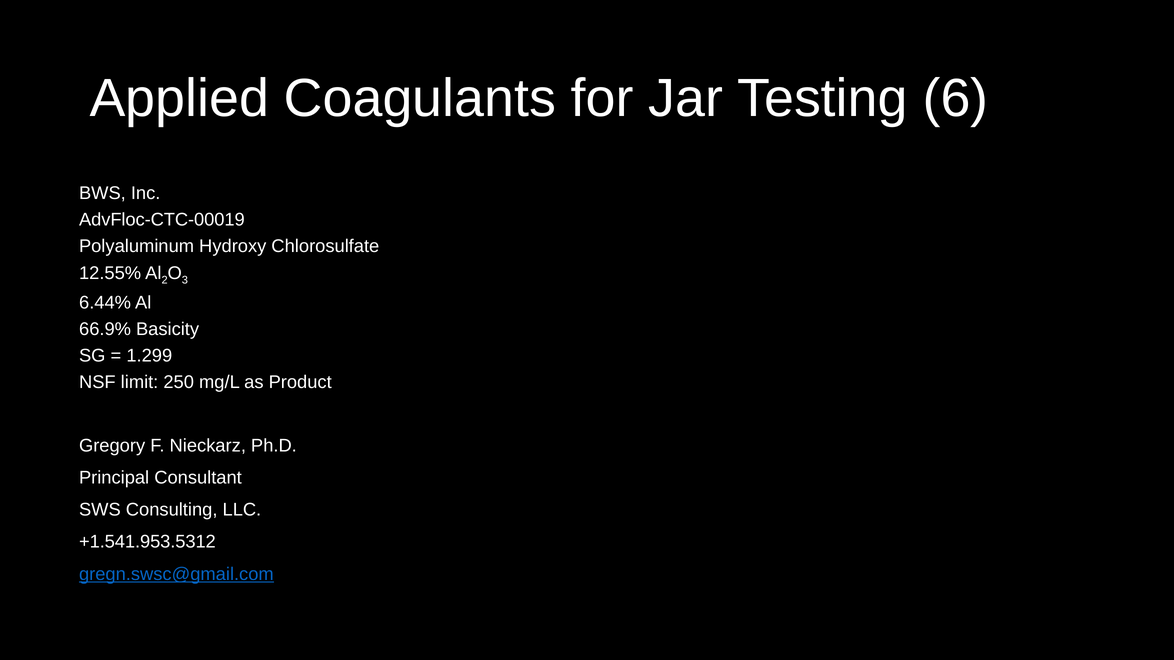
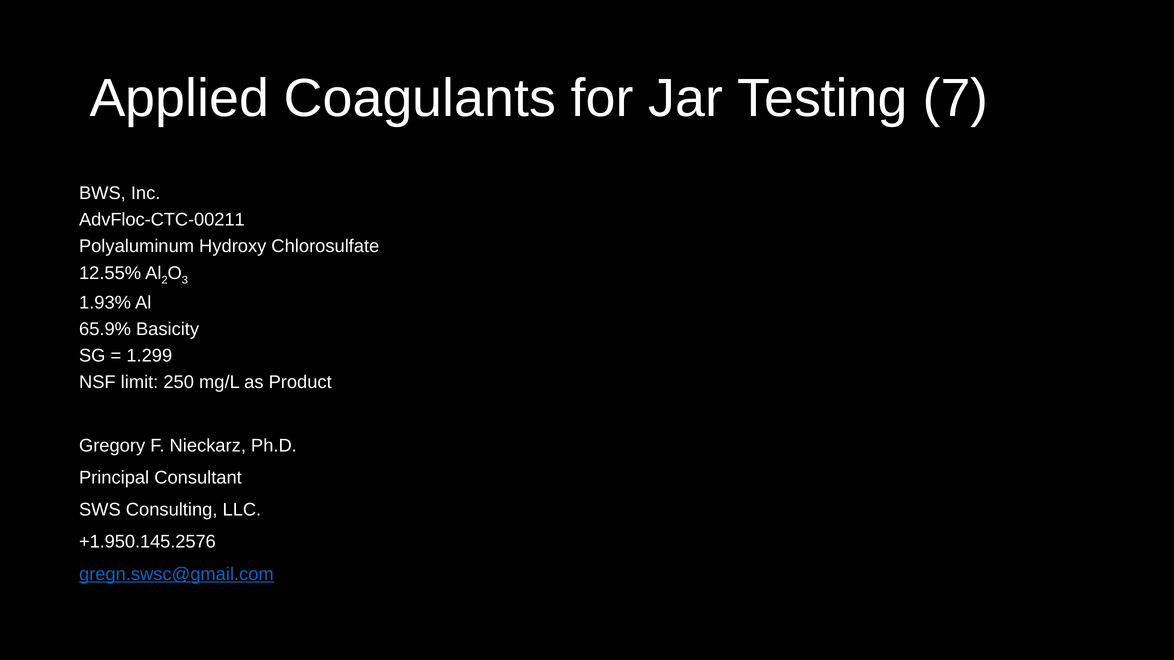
6: 6 -> 7 (955, 99)
AdvFloc-CTC-00019: AdvFloc-CTC-00019 -> AdvFloc-CTC-00211 (162, 220)
6.44%: 6.44% -> 1.93% (105, 303)
66.9%: 66.9% -> 65.9% (105, 329)
+1.541.953.5312: +1.541.953.5312 -> +1.950.145.2576 (147, 542)
